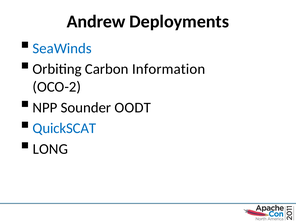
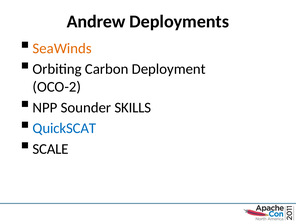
SeaWinds colour: blue -> orange (62, 48)
Information: Information -> Deployment (169, 69)
OODT: OODT -> SKILLS (133, 108)
LONG: LONG -> SCALE (50, 149)
